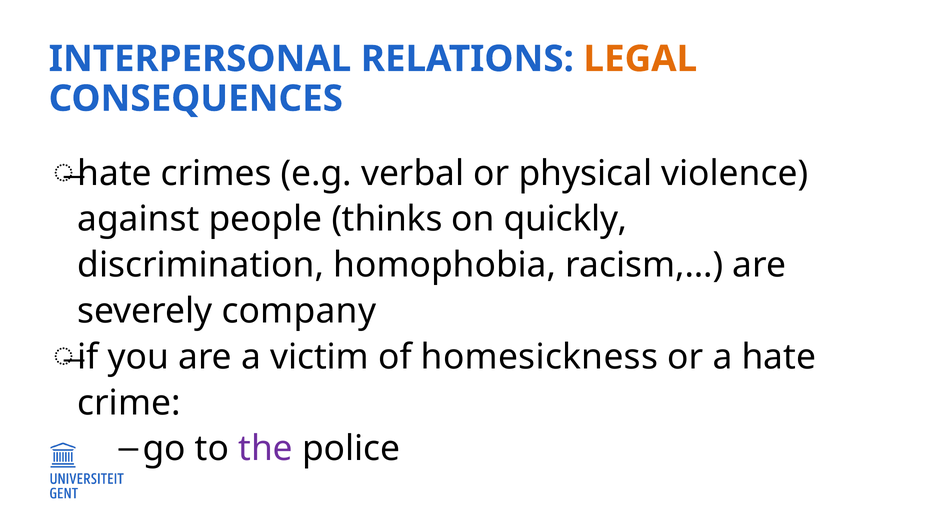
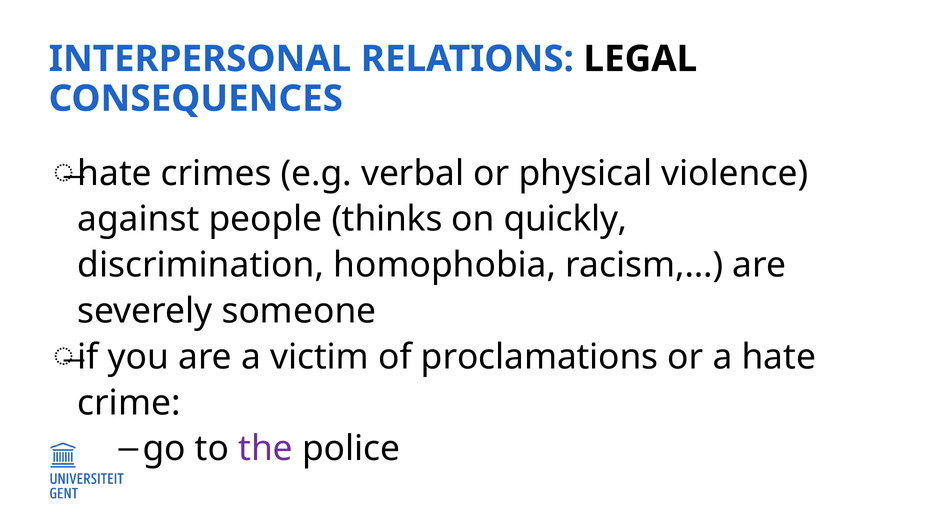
LEGAL colour: orange -> black (640, 59)
company: company -> someone (299, 311)
homesickness: homesickness -> proclamations (540, 357)
